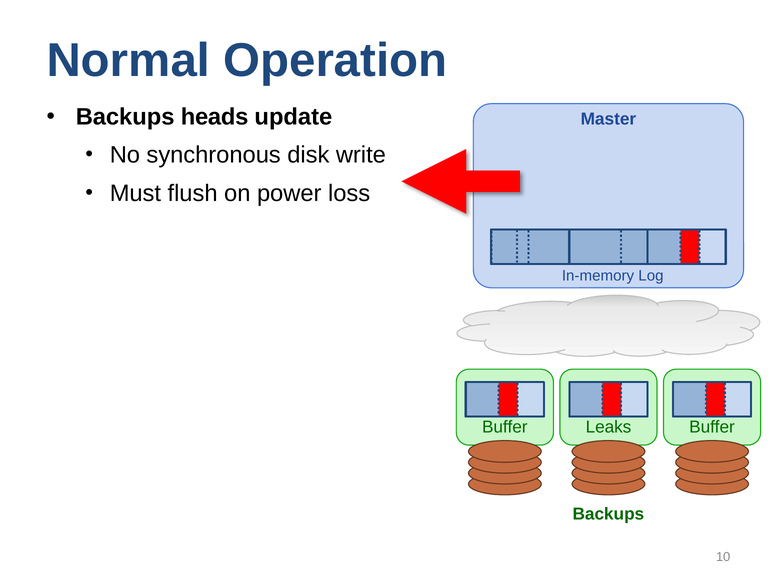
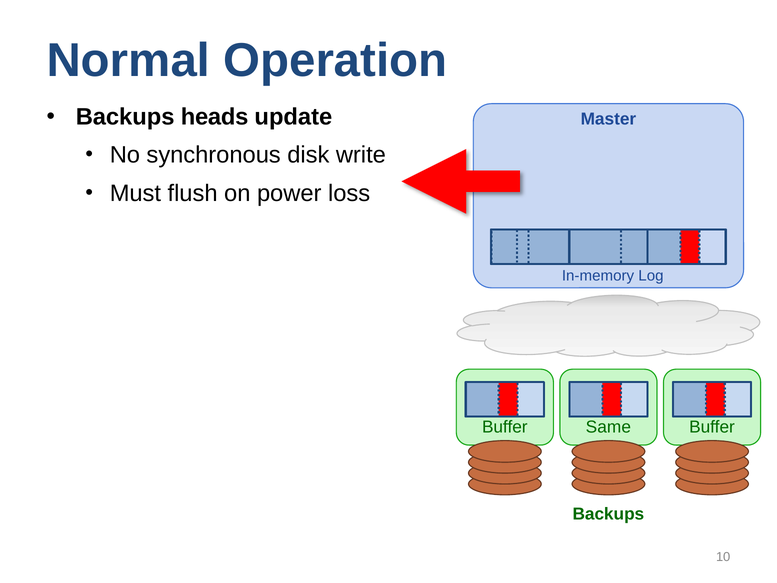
Leaks: Leaks -> Same (608, 427)
